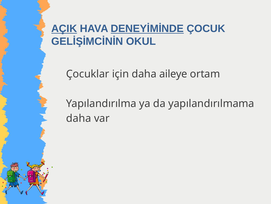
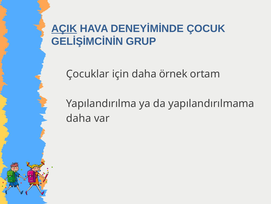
DENEYİMİNDE underline: present -> none (147, 29)
OKUL: OKUL -> GRUP (141, 41)
aileye: aileye -> örnek (173, 74)
